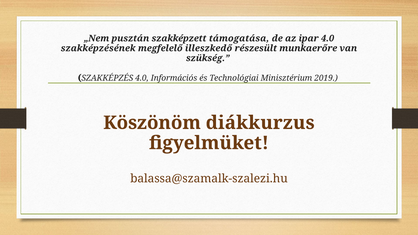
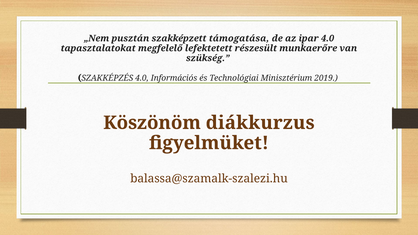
szakképzésének: szakképzésének -> tapasztalatokat (98, 48)
illeszkedő: illeszkedő -> lefektetett (209, 48)
